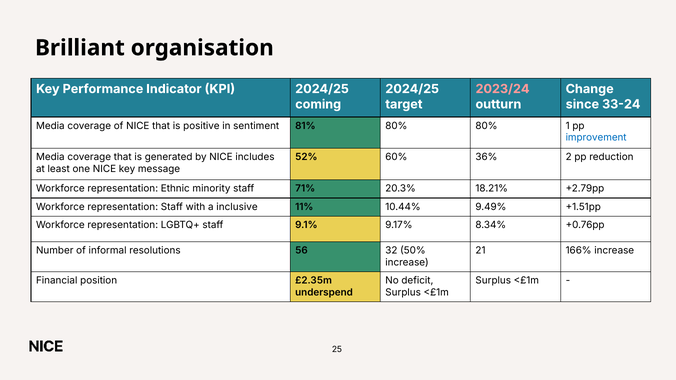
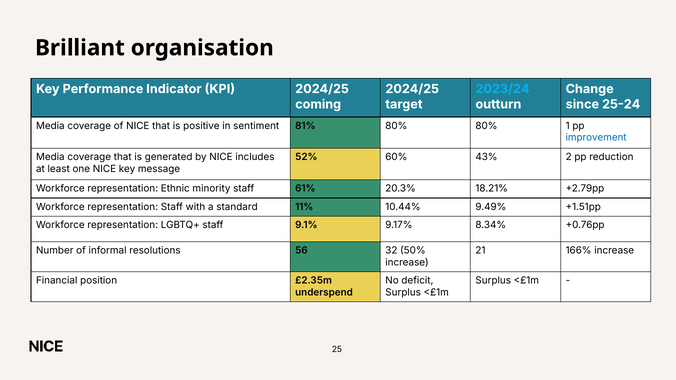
2023/24 colour: pink -> light blue (502, 89)
33-24: 33-24 -> 25-24 (621, 104)
36%: 36% -> 43% (486, 157)
71%: 71% -> 61% (305, 189)
inclusive: inclusive -> standard (237, 207)
